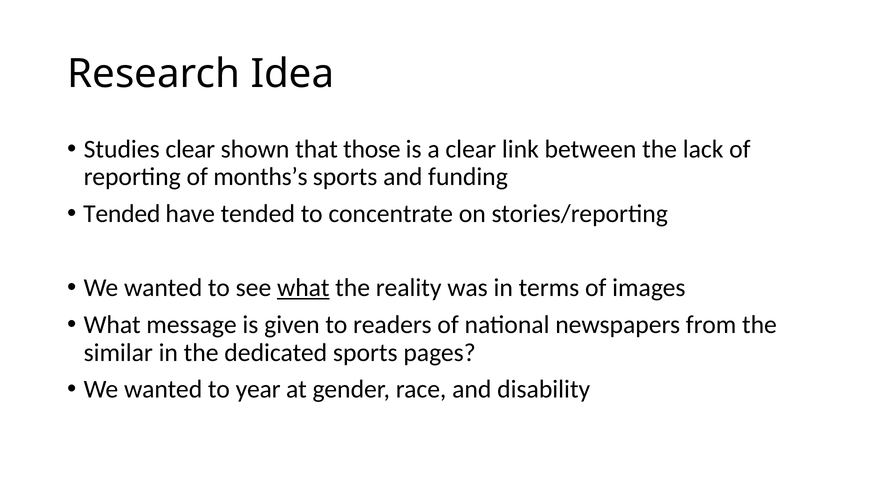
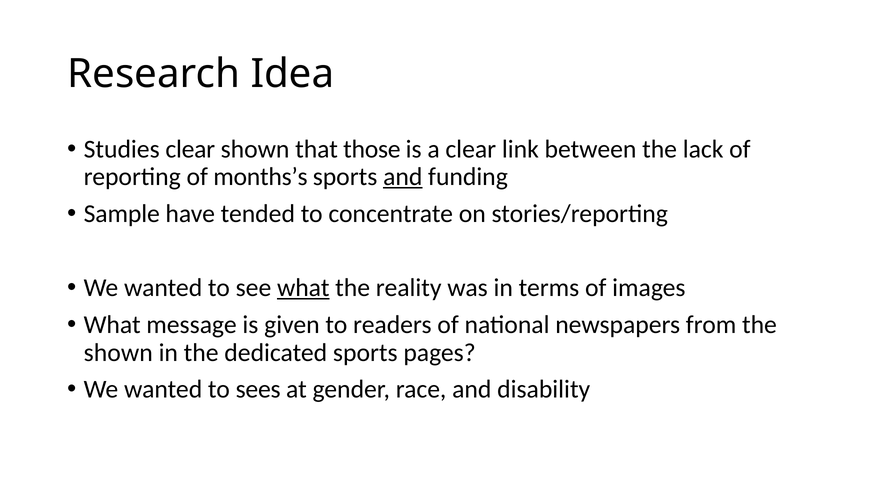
and underline: none -> present (403, 177)
Tended: Tended -> Sample (122, 214)
similar: similar -> shown (118, 352)
year: year -> sees (258, 389)
